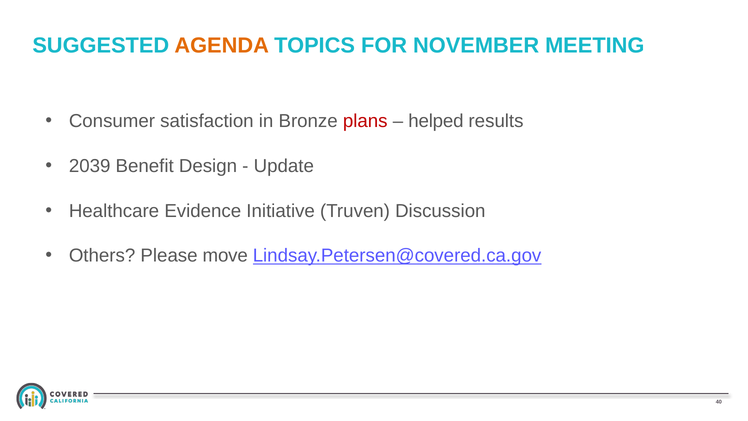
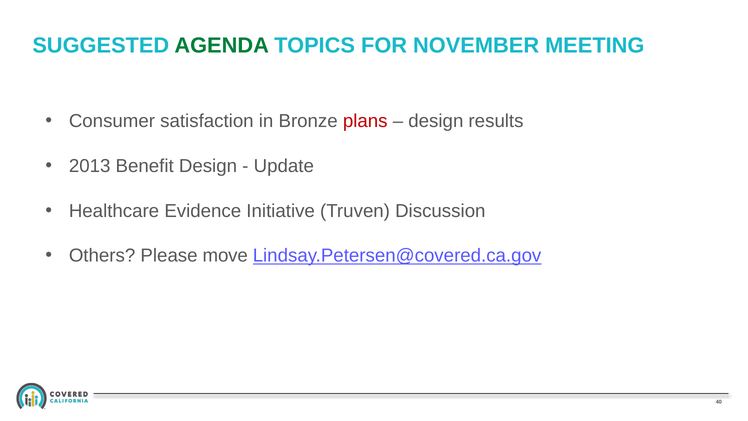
AGENDA colour: orange -> green (222, 45)
helped: helped -> design (436, 121)
2039: 2039 -> 2013 (90, 166)
